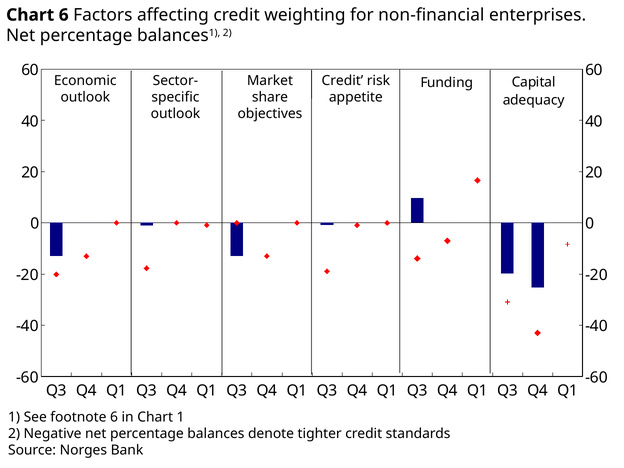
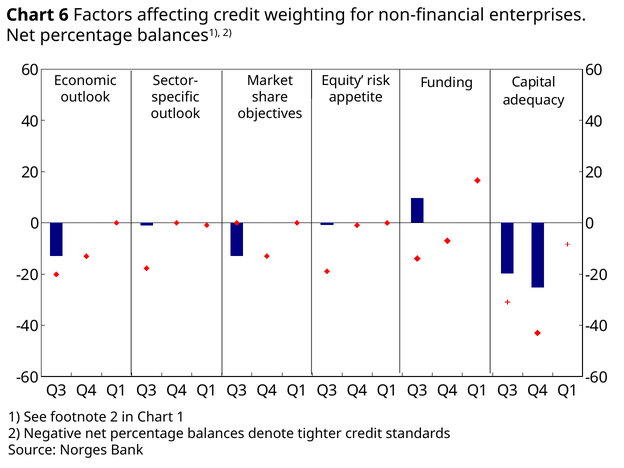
Credit: Credit -> Equity (342, 81)
footnote 6: 6 -> 2 (114, 417)
